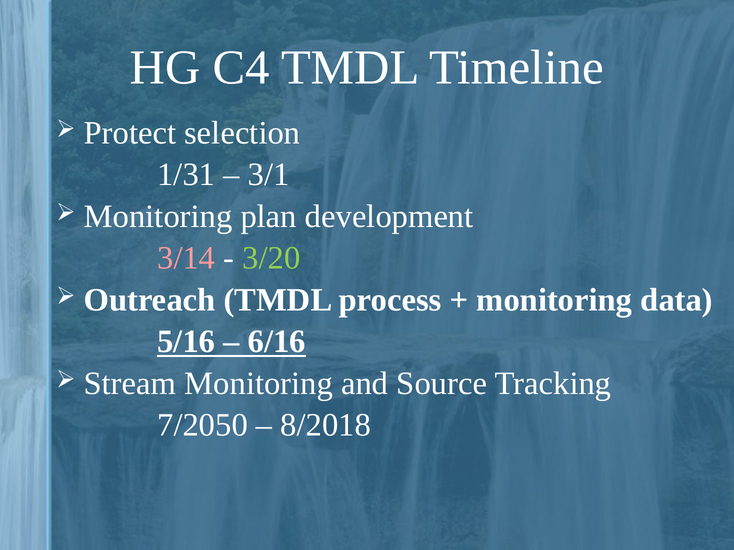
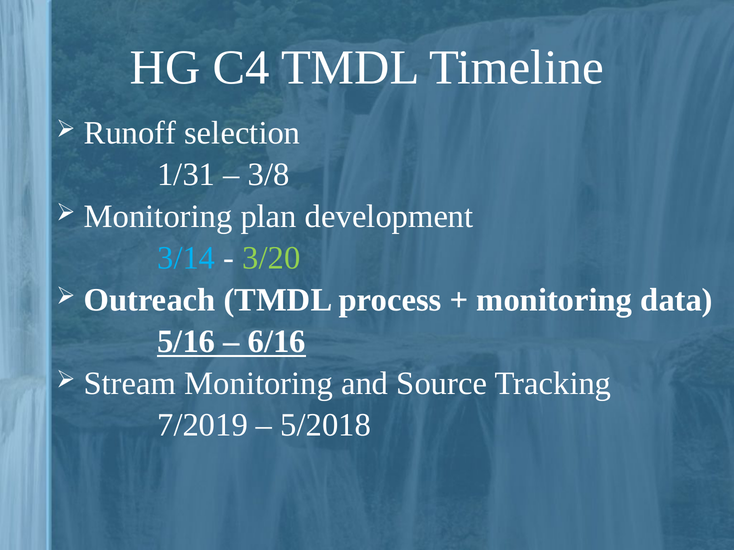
Protect: Protect -> Runoff (130, 133)
3/1: 3/1 -> 3/8 (269, 175)
3/14 colour: pink -> light blue (186, 258)
7/2050: 7/2050 -> 7/2019 (203, 426)
8/2018: 8/2018 -> 5/2018 (326, 426)
